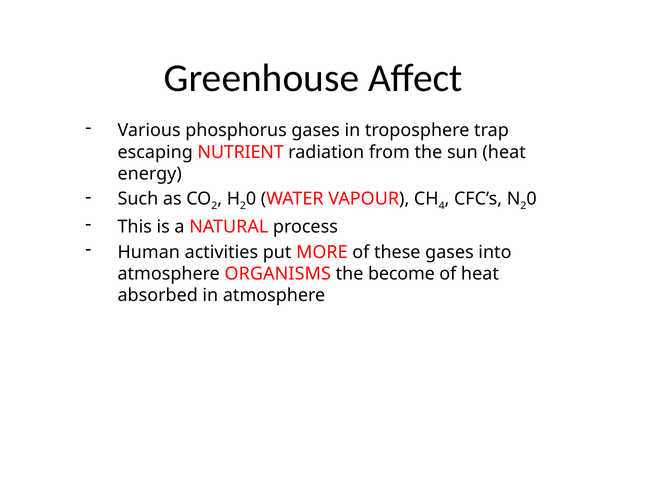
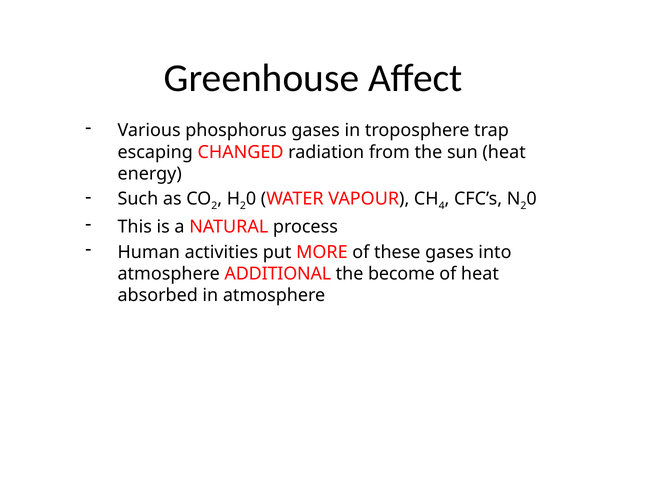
NUTRIENT: NUTRIENT -> CHANGED (241, 152)
ORGANISMS: ORGANISMS -> ADDITIONAL (278, 273)
